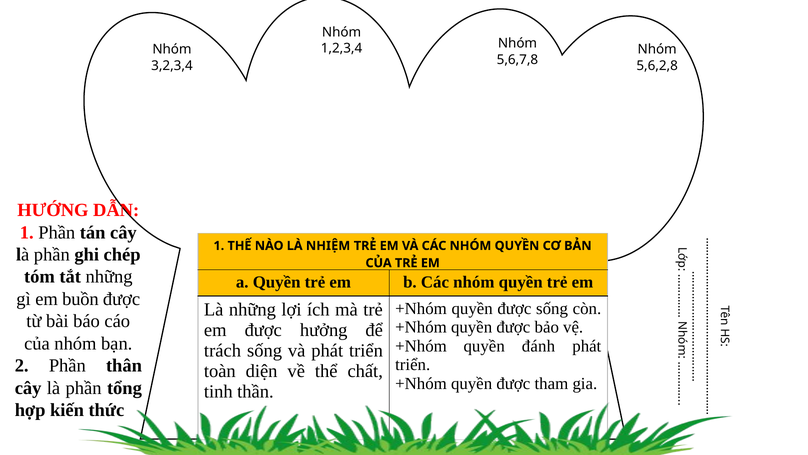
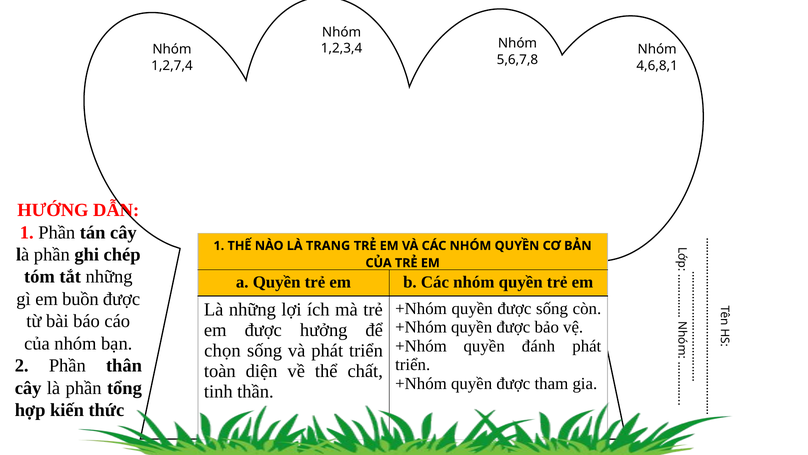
3,2,3,4: 3,2,3,4 -> 1,2,7,4 (172, 66)
5,6,2,8: 5,6,2,8 -> 4,6,8,1 (657, 66)
NHIỆM: NHIỆM -> TRANG (328, 245)
trách: trách -> chọn (222, 350)
